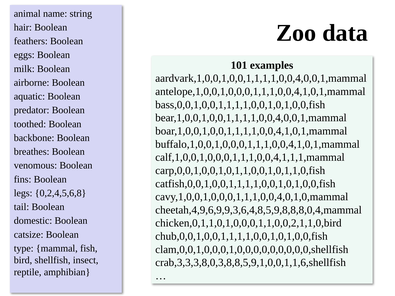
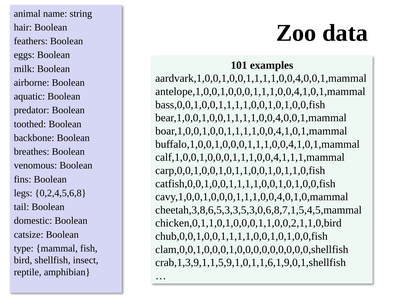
cheetah,4,9,6,9,9,3,6,4,8,5,9,8,8,8,0,4,mammal: cheetah,4,9,6,9,9,3,6,4,8,5,9,8,8,8,0,4,mammal -> cheetah,3,8,6,5,3,3,5,3,0,6,8,7,1,5,4,5,mammal (259, 210)
crab,3,3,3,8,0,3,8,8,5,9,1,0,0,1,1,6,shellfish: crab,3,3,3,8,0,3,8,8,5,9,1,0,0,1,1,6,shellfish -> crab,1,3,9,1,1,5,9,1,0,1,1,6,1,9,0,1,shellfish (251, 263)
